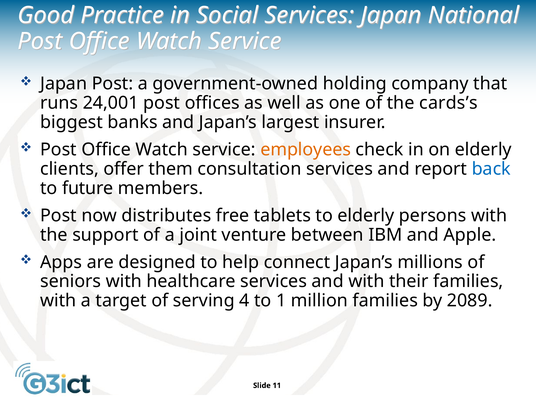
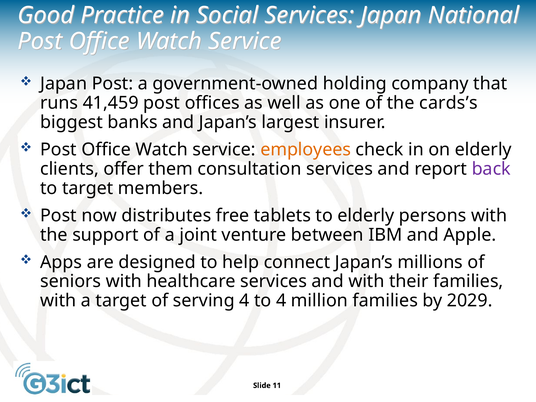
24,001: 24,001 -> 41,459 (111, 103)
back colour: blue -> purple (491, 169)
to future: future -> target (88, 188)
to 1: 1 -> 4 (281, 301)
2089: 2089 -> 2029 (470, 301)
